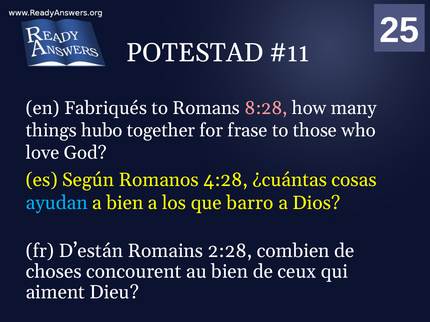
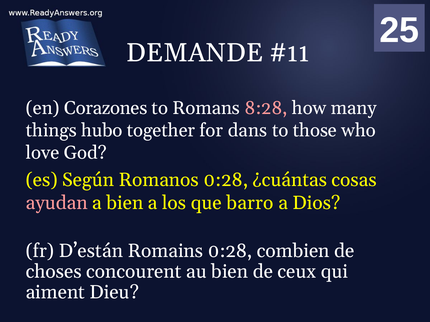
POTESTAD: POTESTAD -> DEMANDE (195, 53)
Fabriqués: Fabriqués -> Corazones (106, 108)
frase: frase -> dans (248, 131)
Romanos 4:28: 4:28 -> 0:28 (226, 180)
ayudan colour: light blue -> pink (57, 203)
Romains 2:28: 2:28 -> 0:28 (230, 251)
